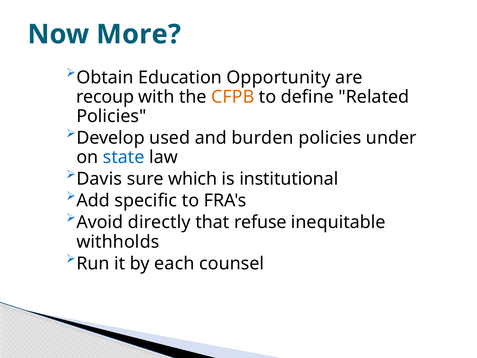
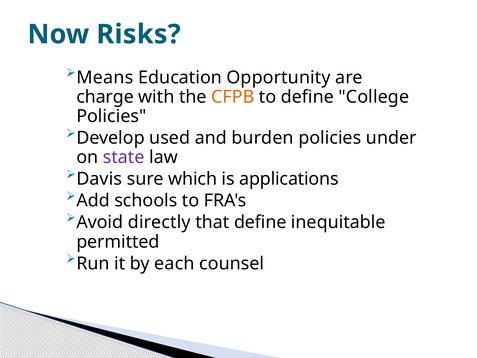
More: More -> Risks (139, 34)
Obtain: Obtain -> Means (105, 77)
recoup: recoup -> charge (105, 97)
Related: Related -> College (374, 97)
state colour: blue -> purple (124, 157)
institutional: institutional -> applications (289, 179)
specific: specific -> schools (146, 201)
that refuse: refuse -> define (260, 222)
withholds: withholds -> permitted (118, 242)
